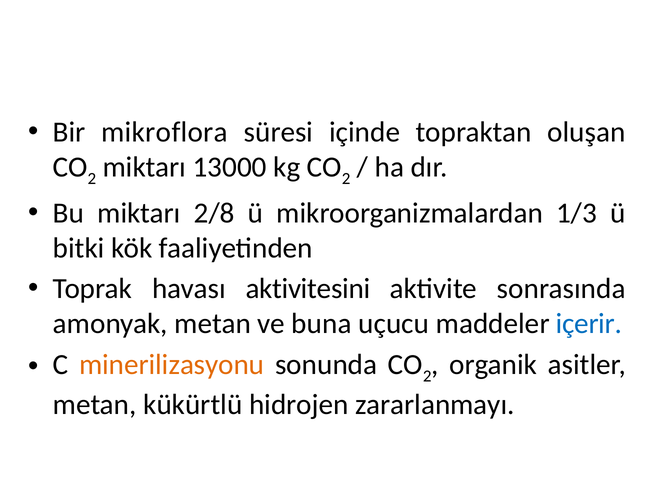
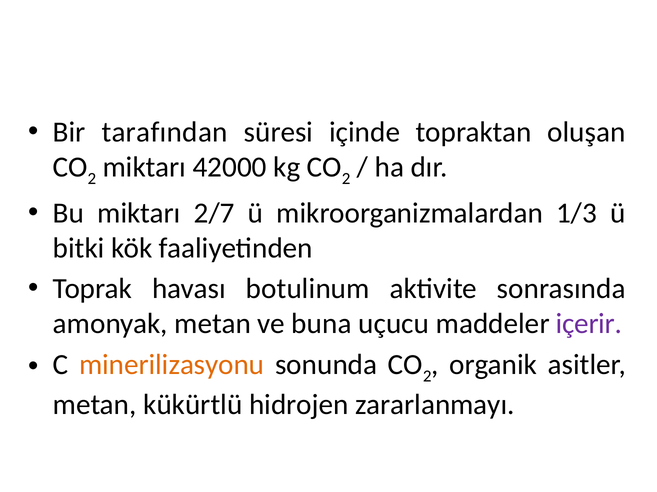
mikroflora: mikroflora -> tarafından (165, 133)
13000: 13000 -> 42000 (230, 168)
2/8: 2/8 -> 2/7 (214, 213)
aktivitesini: aktivitesini -> botulinum (308, 289)
içerir colour: blue -> purple (589, 324)
